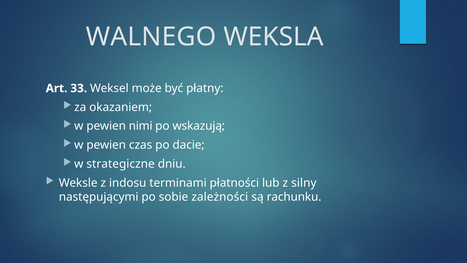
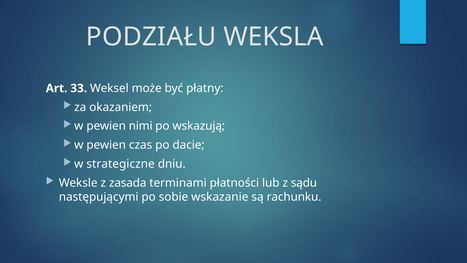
WALNEGO: WALNEGO -> PODZIAŁU (151, 37)
indosu: indosu -> zasada (128, 183)
silny: silny -> sądu (304, 183)
zależności: zależności -> wskazanie (220, 197)
